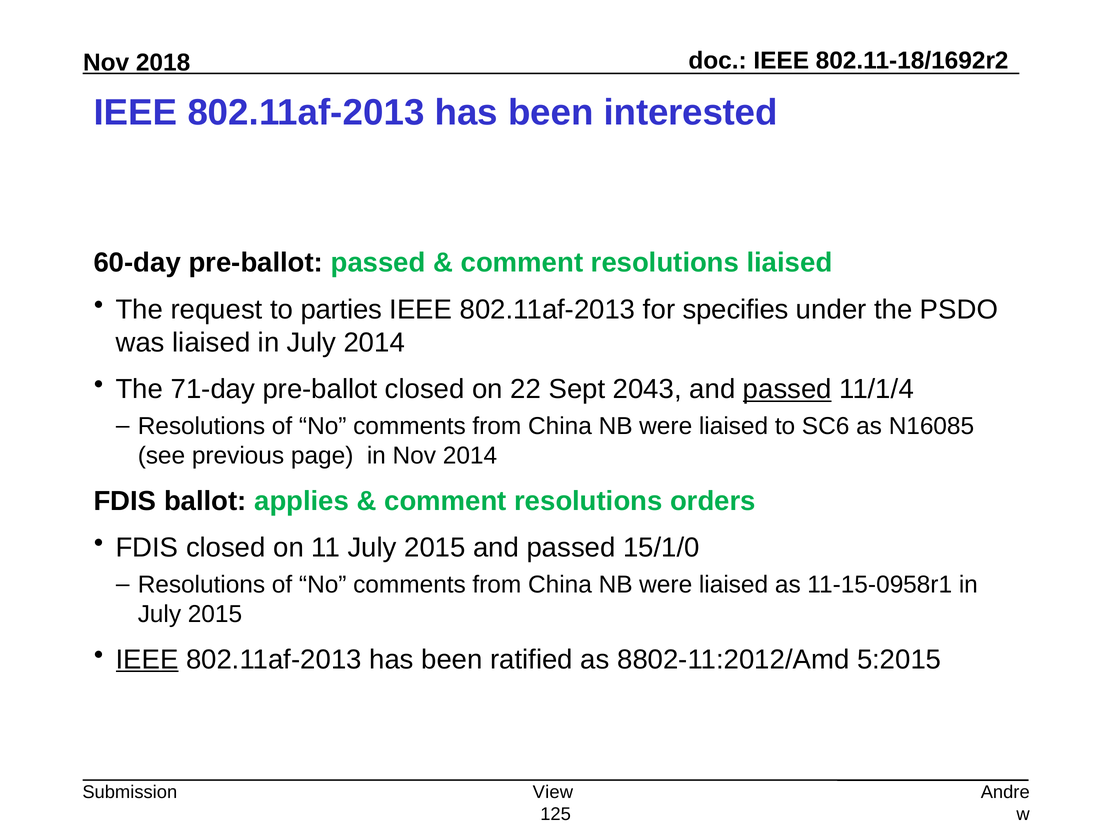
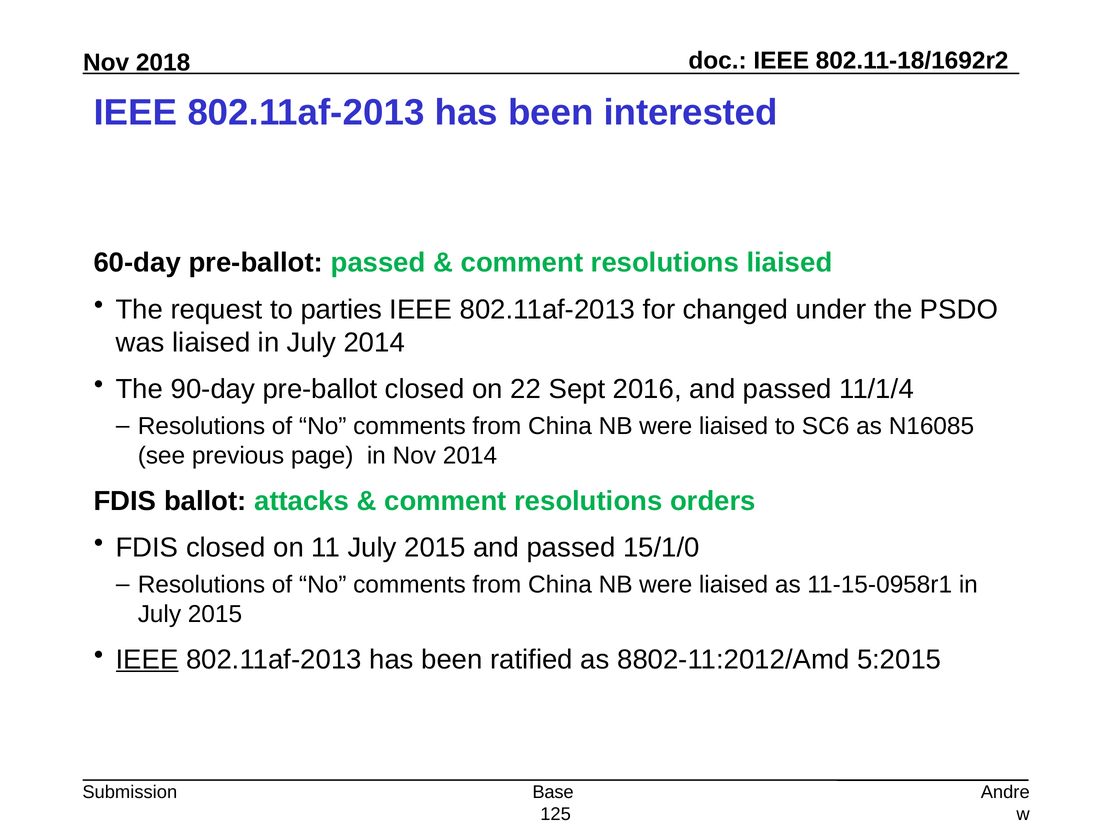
specifies: specifies -> changed (735, 310)
71-day: 71-day -> 90-day (213, 390)
2043: 2043 -> 2016 (647, 390)
passed underline: present -> none (787, 390)
applies: applies -> attacks (302, 501)
View: View -> Base (553, 793)
